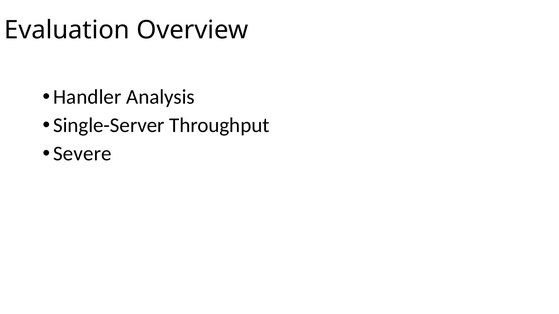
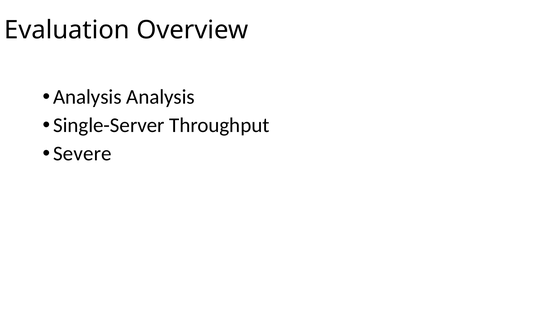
Handler: Handler -> Analysis (87, 97)
